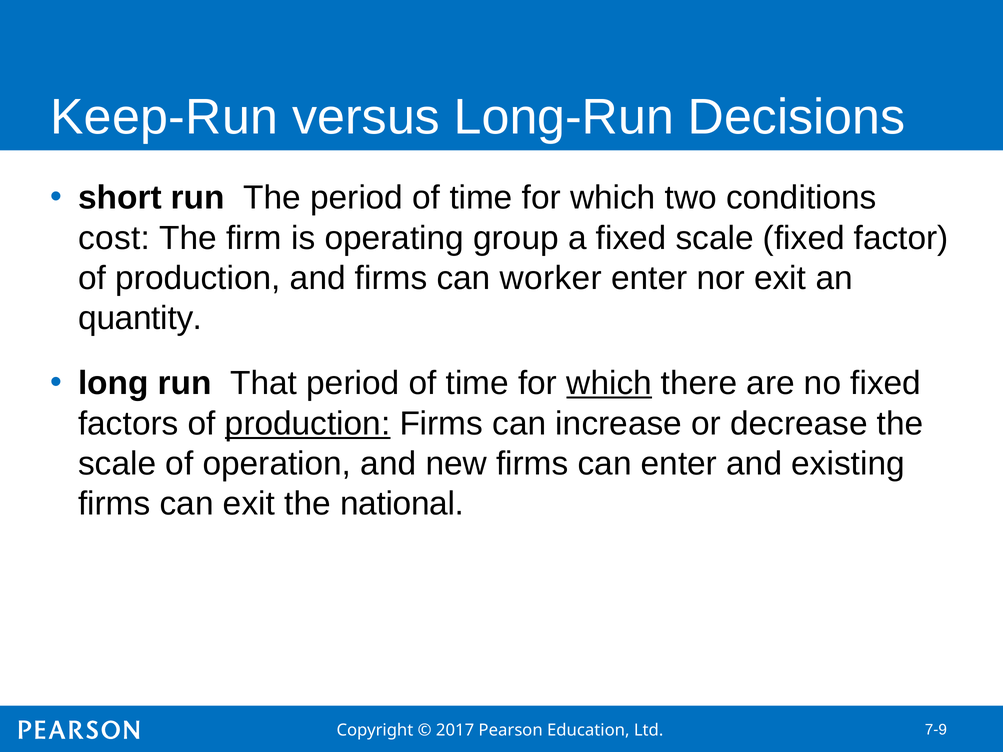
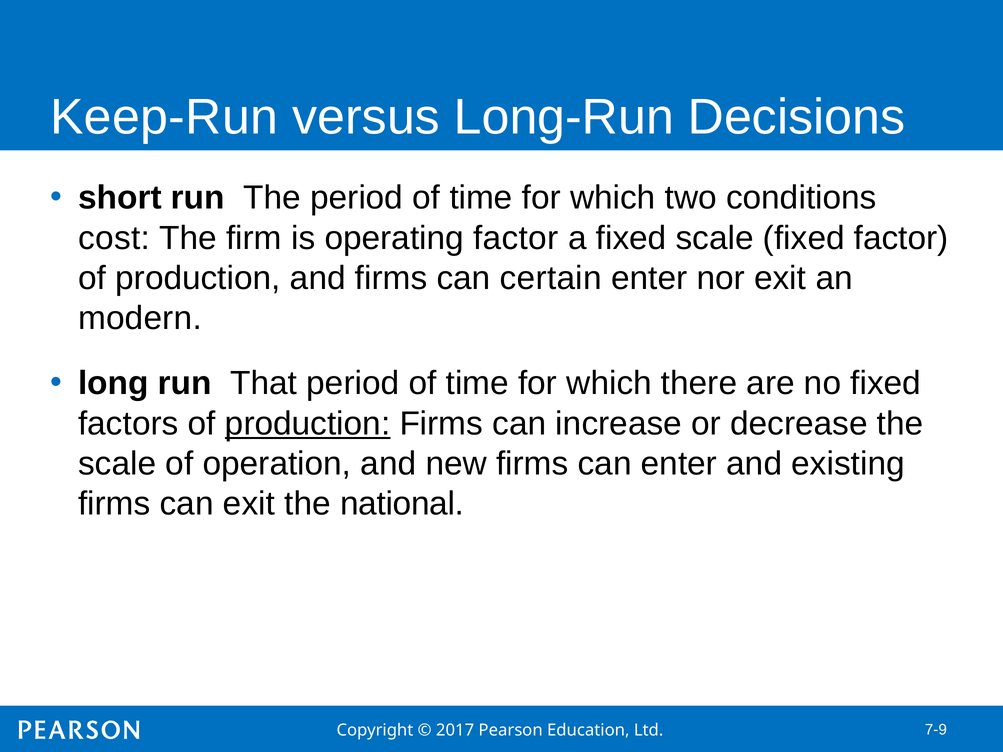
operating group: group -> factor (516, 238)
worker: worker -> certain (551, 278)
quantity: quantity -> modern (140, 318)
which underline: present -> none (609, 383)
